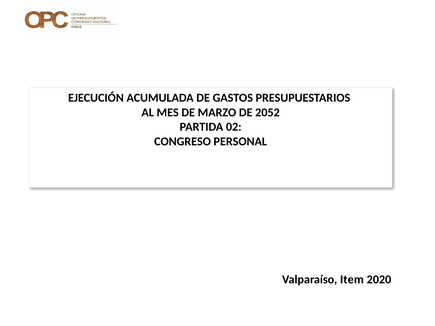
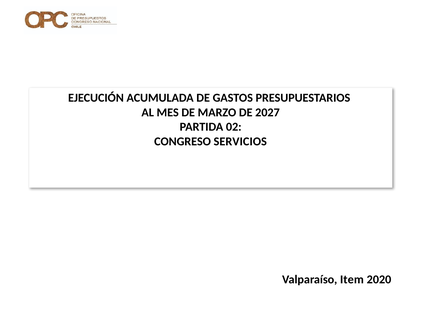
2052: 2052 -> 2027 (267, 113)
PERSONAL: PERSONAL -> SERVICIOS (240, 142)
